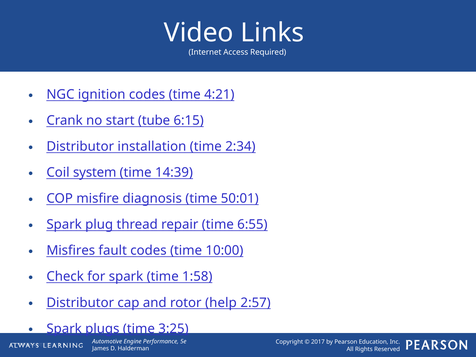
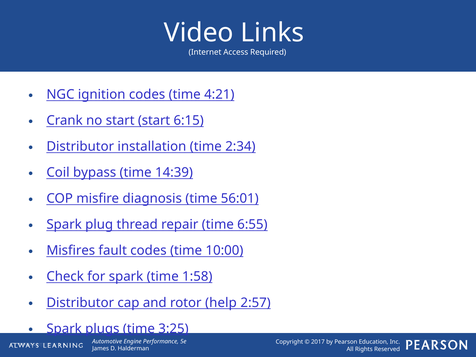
start tube: tube -> start (154, 121)
system: system -> bypass (95, 173)
50:01: 50:01 -> 56:01 (240, 199)
